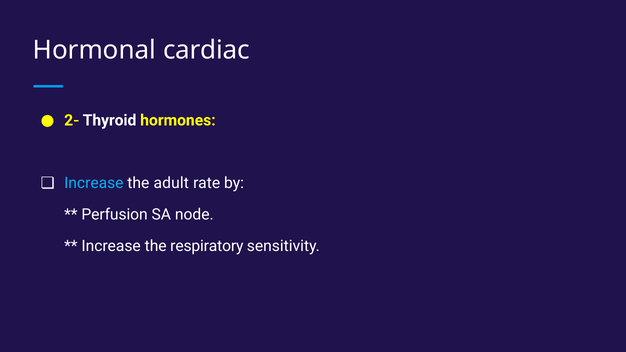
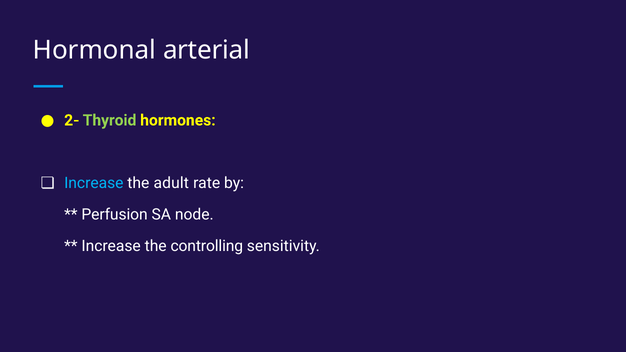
cardiac: cardiac -> arterial (206, 50)
Thyroid colour: white -> light green (110, 120)
respiratory: respiratory -> controlling (207, 246)
